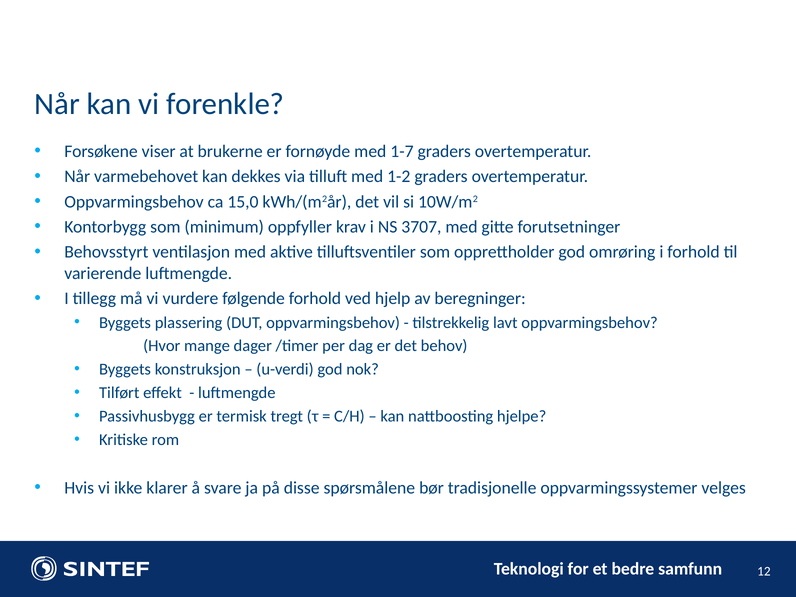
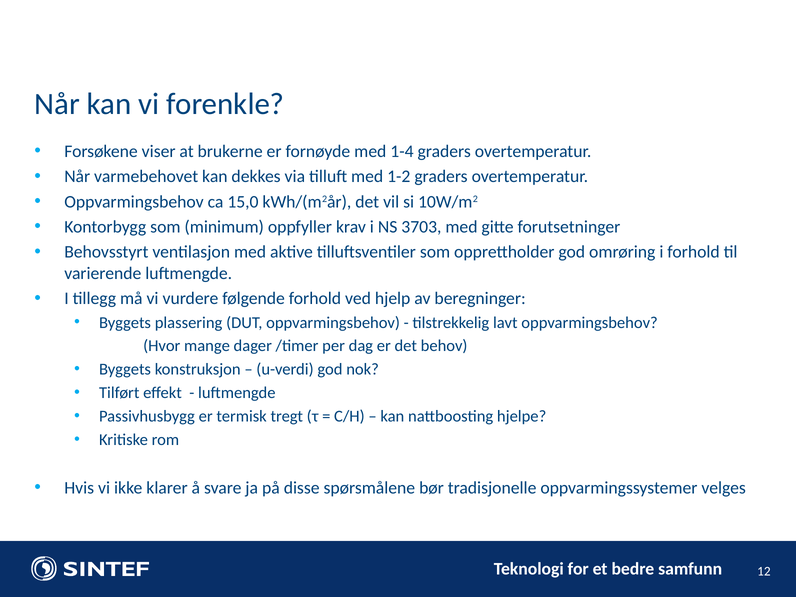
1-7: 1-7 -> 1-4 (402, 151)
3707: 3707 -> 3703 (421, 227)
